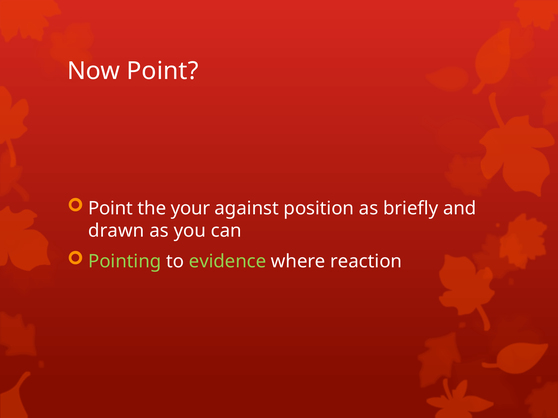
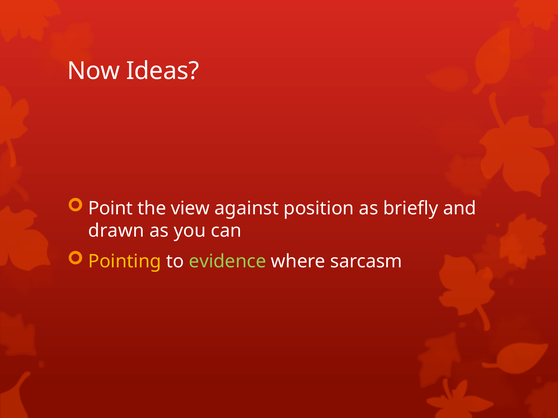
Now Point: Point -> Ideas (163, 71)
your: your -> view (190, 209)
Pointing colour: light green -> yellow (125, 262)
reaction: reaction -> sarcasm (366, 262)
